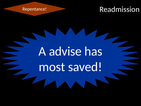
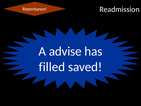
most: most -> filled (52, 67)
